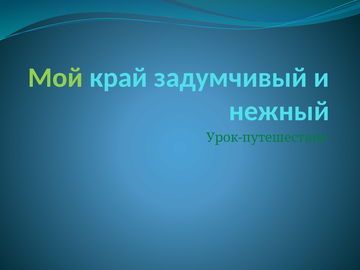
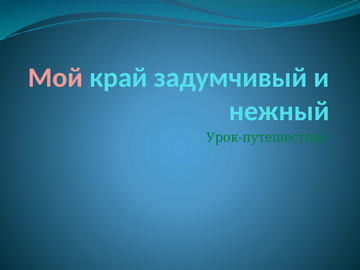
Мой colour: light green -> pink (55, 78)
